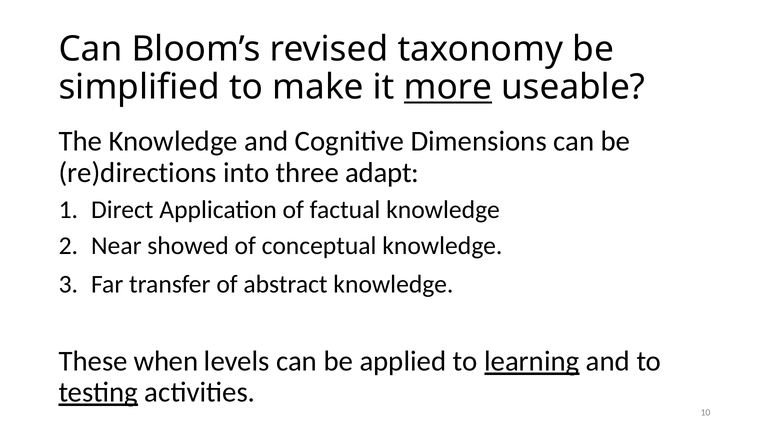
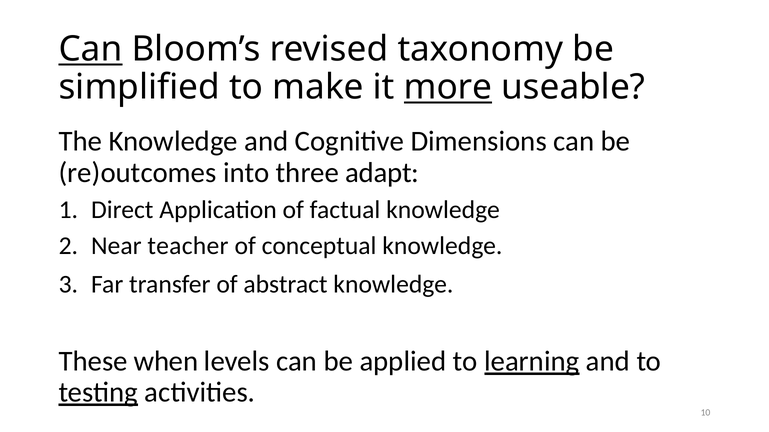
Can underline: none -> present (91, 49)
re)directions: re)directions -> re)outcomes (138, 173)
showed: showed -> teacher (188, 246)
